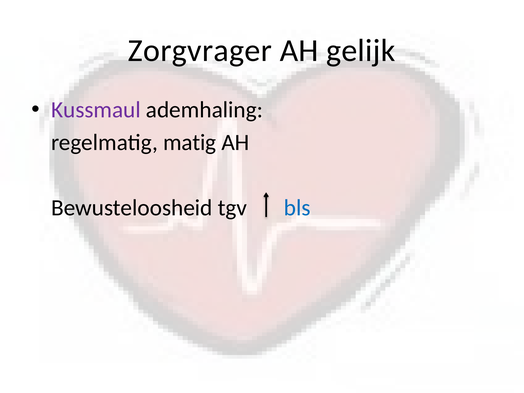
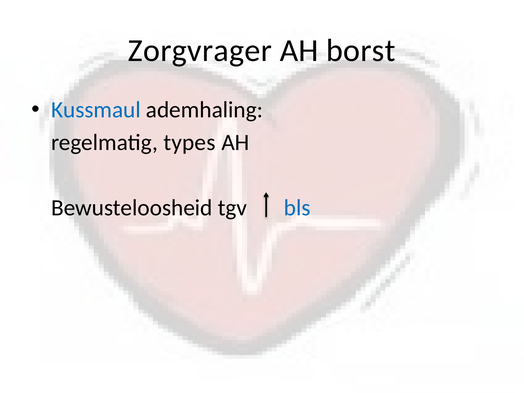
gelijk: gelijk -> borst (361, 51)
Kussmaul colour: purple -> blue (96, 110)
matig: matig -> types (189, 143)
